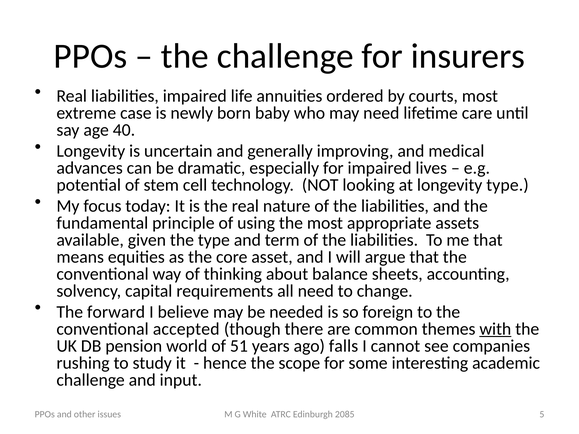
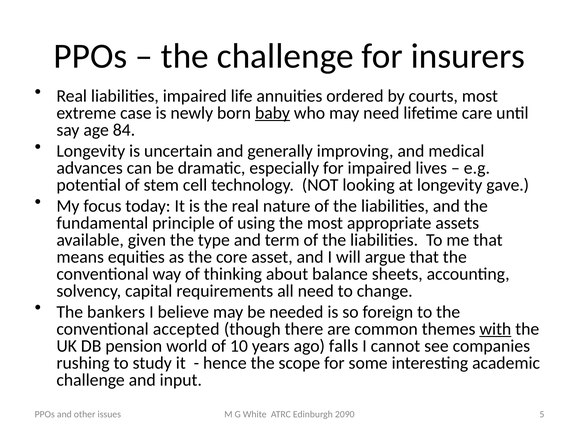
baby underline: none -> present (273, 113)
40: 40 -> 84 (124, 130)
longevity type: type -> gave (508, 185)
forward: forward -> bankers (116, 312)
51: 51 -> 10 (239, 346)
2085: 2085 -> 2090 (345, 415)
